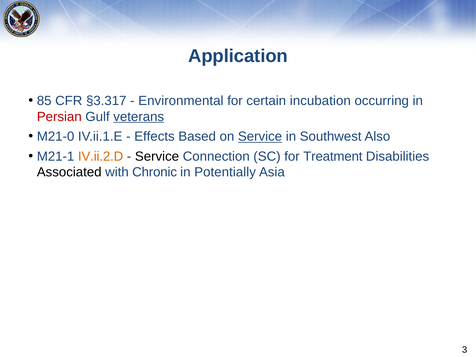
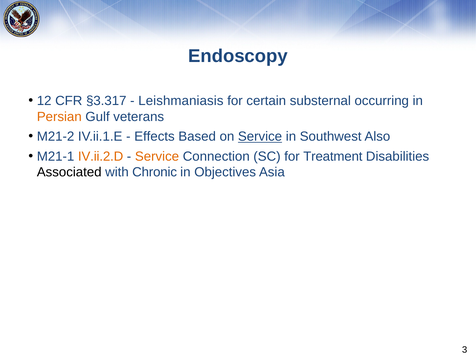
Application: Application -> Endoscopy (238, 56)
85: 85 -> 12 (44, 101)
Environmental: Environmental -> Leishmaniasis (181, 101)
incubation: incubation -> substernal (320, 101)
Persian colour: red -> orange (59, 117)
veterans underline: present -> none (139, 117)
M21-0: M21-0 -> M21-2 (56, 137)
Service colour: black -> orange (157, 156)
Potentially: Potentially -> Objectives (225, 172)
